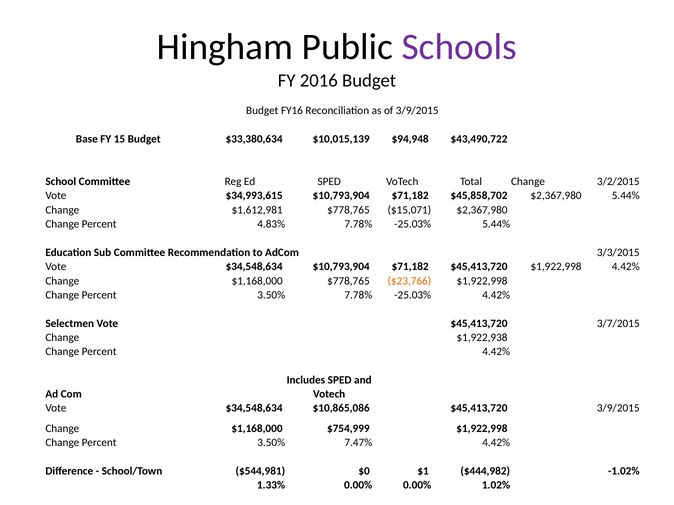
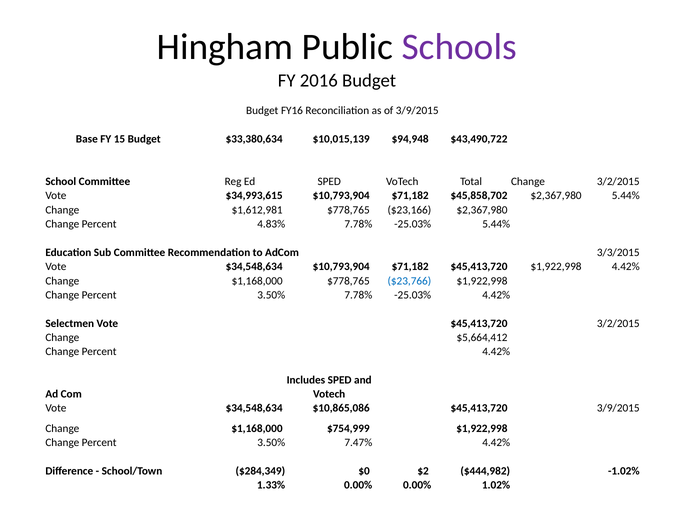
$15,071: $15,071 -> $23,166 (409, 210)
$23,766 colour: orange -> blue (409, 281)
$45,413,720 3/7/2015: 3/7/2015 -> 3/2/2015 (618, 324)
$1,922,938: $1,922,938 -> $5,664,412 (482, 338)
$544,981: $544,981 -> $284,349 (260, 471)
$1: $1 -> $2 (423, 471)
